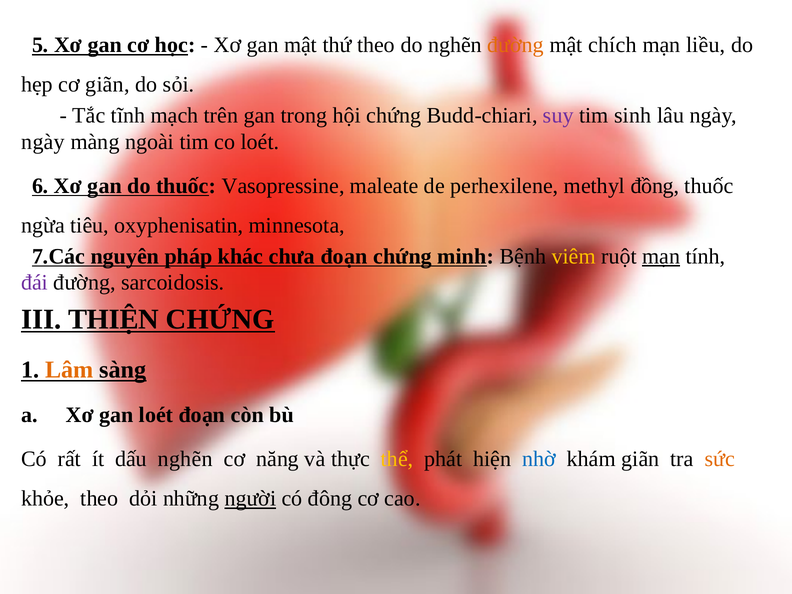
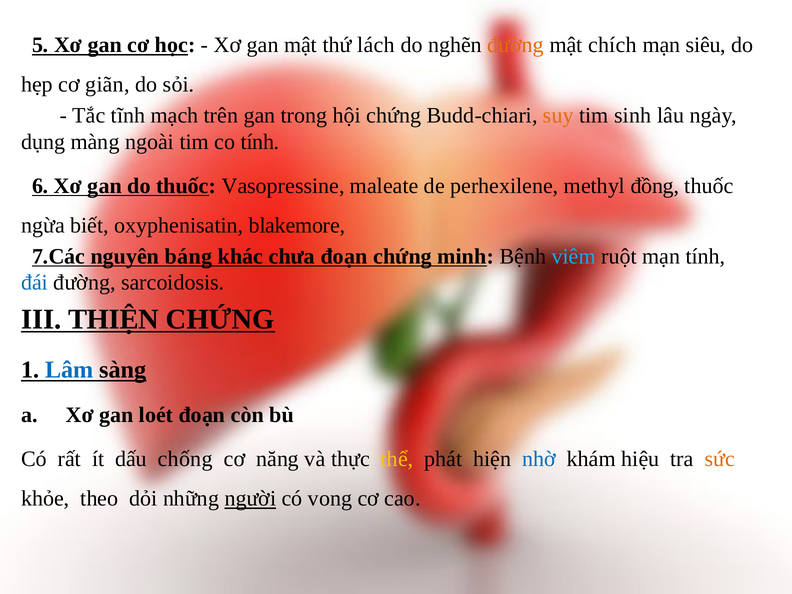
thứ theo: theo -> lách (376, 45)
liều: liều -> siêu (706, 45)
suy colour: purple -> orange (558, 115)
ngày: ngày -> dụng (43, 142)
co loét: loét -> tính (260, 142)
tiêu: tiêu -> biết (90, 226)
minnesota: minnesota -> blakemore (297, 226)
pháp: pháp -> báng (188, 256)
viêm colour: yellow -> light blue (574, 256)
mạn underline: present -> none (661, 256)
đái colour: purple -> blue (35, 283)
Lâm colour: orange -> blue (69, 370)
dấu nghẽn: nghẽn -> chống (185, 459)
khám giãn: giãn -> hiệu (640, 459)
đông: đông -> vong (330, 499)
